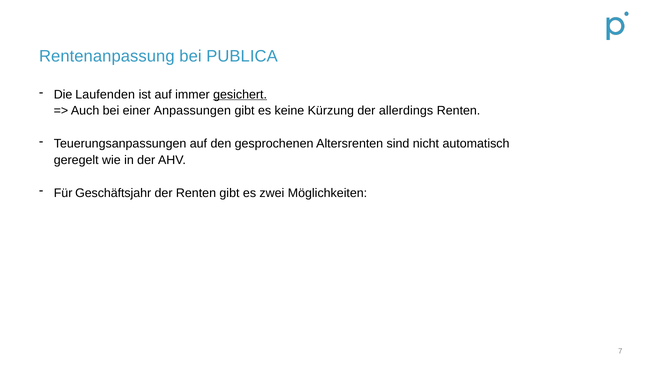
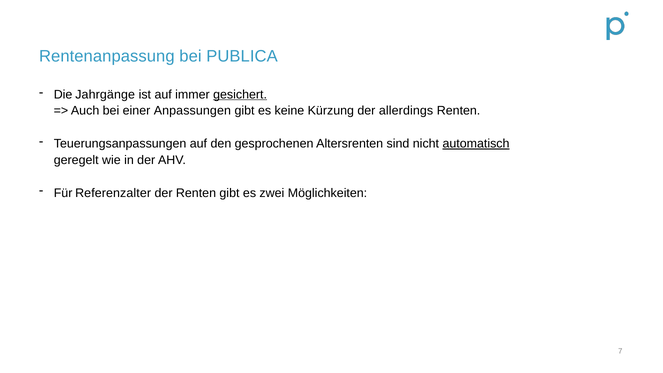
Laufenden: Laufenden -> Jahrgänge (105, 94)
automatisch underline: none -> present (476, 144)
Geschäftsjahr: Geschäftsjahr -> Referenzalter (113, 193)
